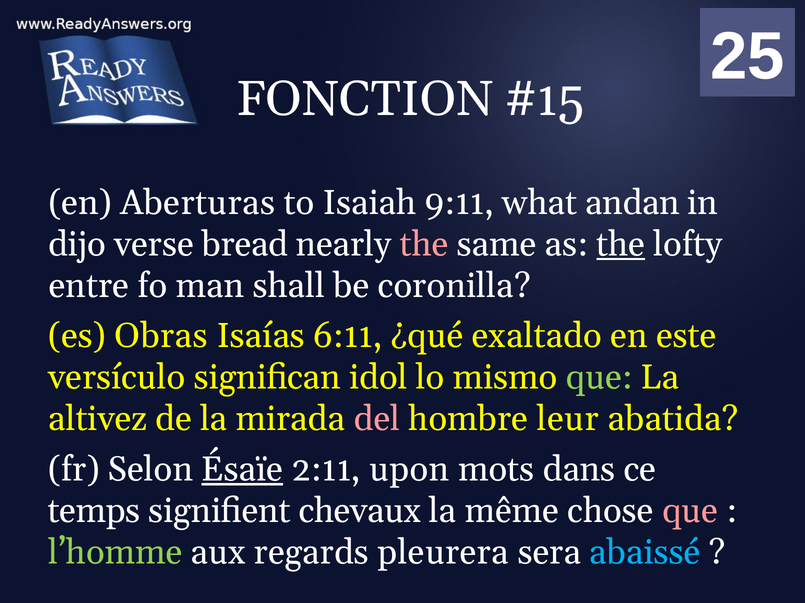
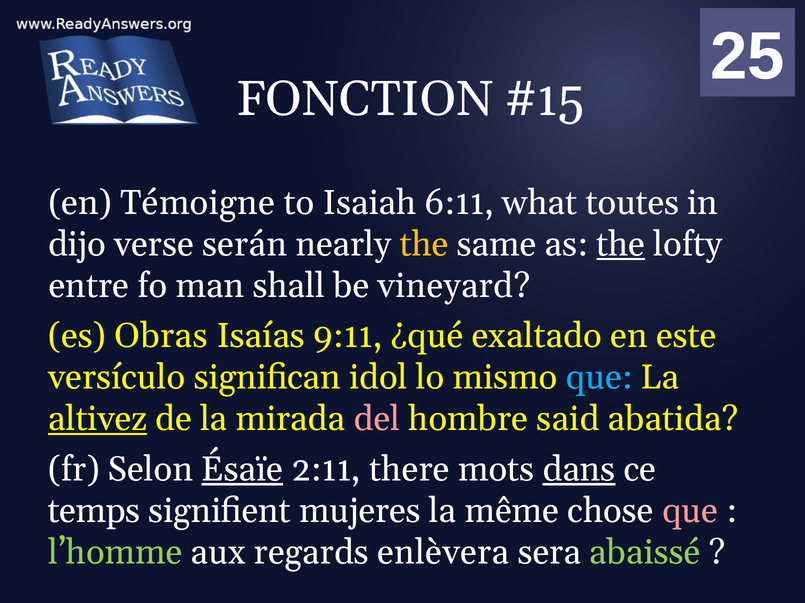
Aberturas: Aberturas -> Témoigne (198, 203)
9:11: 9:11 -> 6:11 (459, 203)
andan: andan -> toutes (632, 203)
bread: bread -> serán (245, 244)
the colour: pink -> yellow (424, 244)
coronilla: coronilla -> vineyard (454, 286)
6:11: 6:11 -> 9:11 (348, 336)
que colour: light green -> light blue (599, 378)
altivez underline: none -> present (98, 420)
leur: leur -> said (568, 420)
upon: upon -> there (409, 470)
dans underline: none -> present (579, 470)
chevaux: chevaux -> mujeres (360, 512)
pleurera: pleurera -> enlèvera (443, 553)
abaissé colour: light blue -> light green (645, 553)
